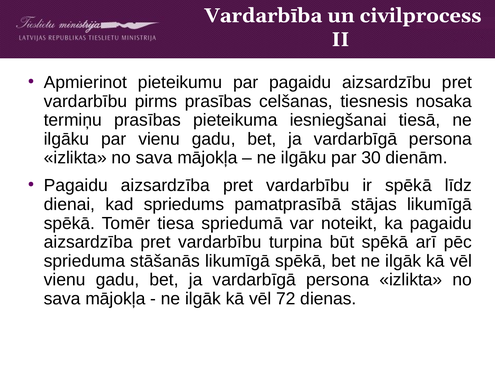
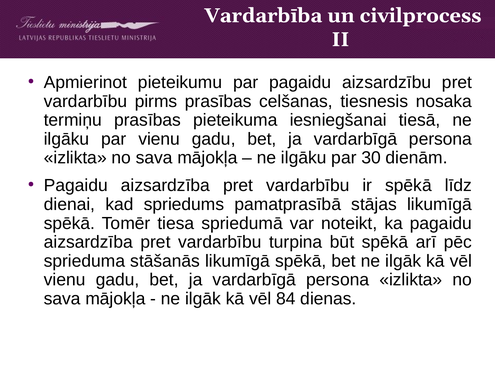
72: 72 -> 84 (286, 299)
